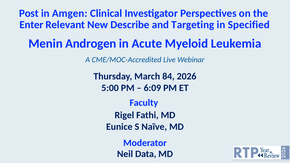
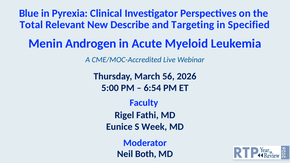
Post: Post -> Blue (29, 13)
Amgen: Amgen -> Pyrexia (70, 13)
Enter: Enter -> Total (31, 25)
84: 84 -> 56 (168, 76)
6:09: 6:09 -> 6:54 (152, 88)
Naïve: Naïve -> Week (154, 127)
Data: Data -> Both (146, 154)
